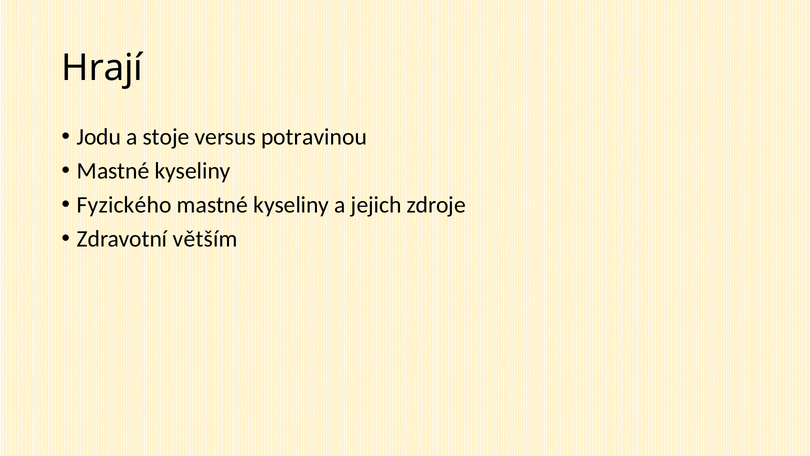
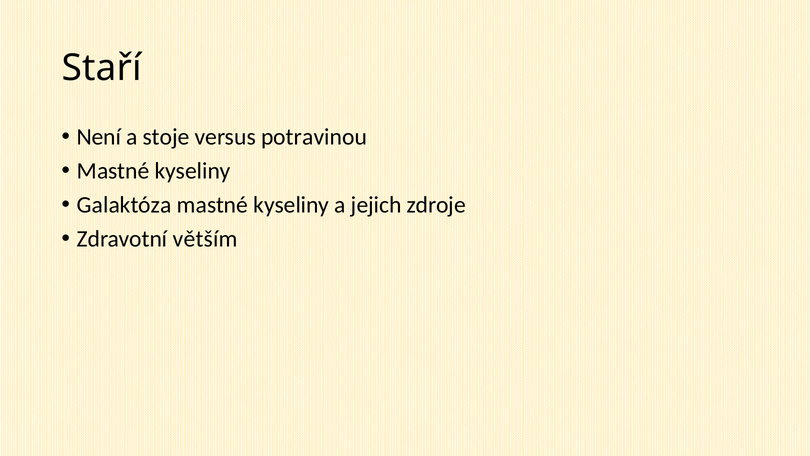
Hrají: Hrají -> Staří (102, 68)
Jodu: Jodu -> Není (99, 137)
Fyzického: Fyzického -> Galaktóza (124, 205)
